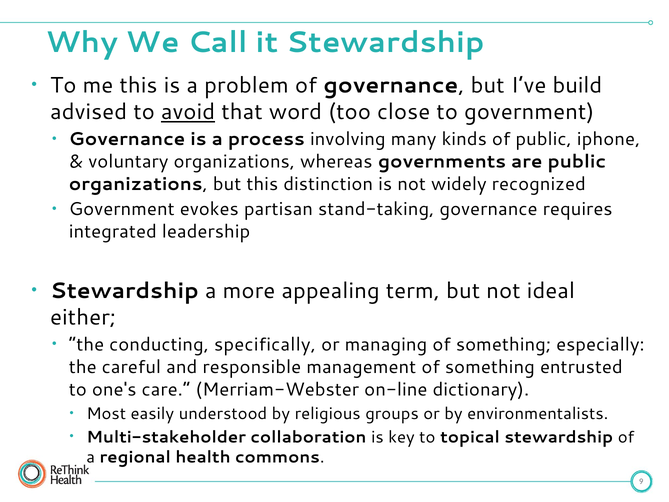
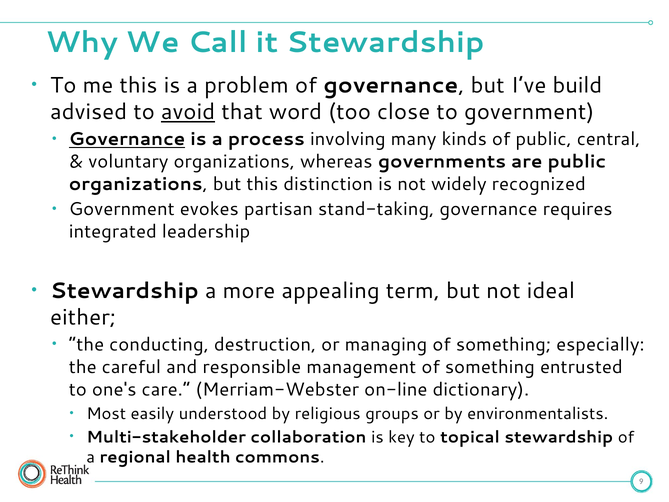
Governance underline: none -> present (127, 139)
iphone: iphone -> central (609, 139)
specifically: specifically -> destruction (265, 345)
